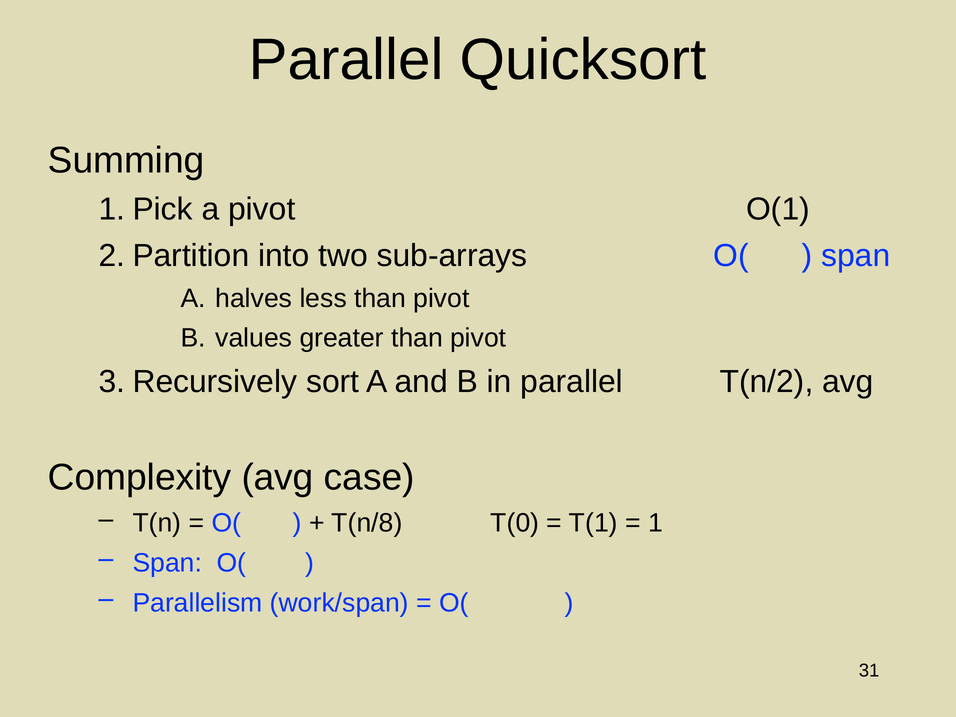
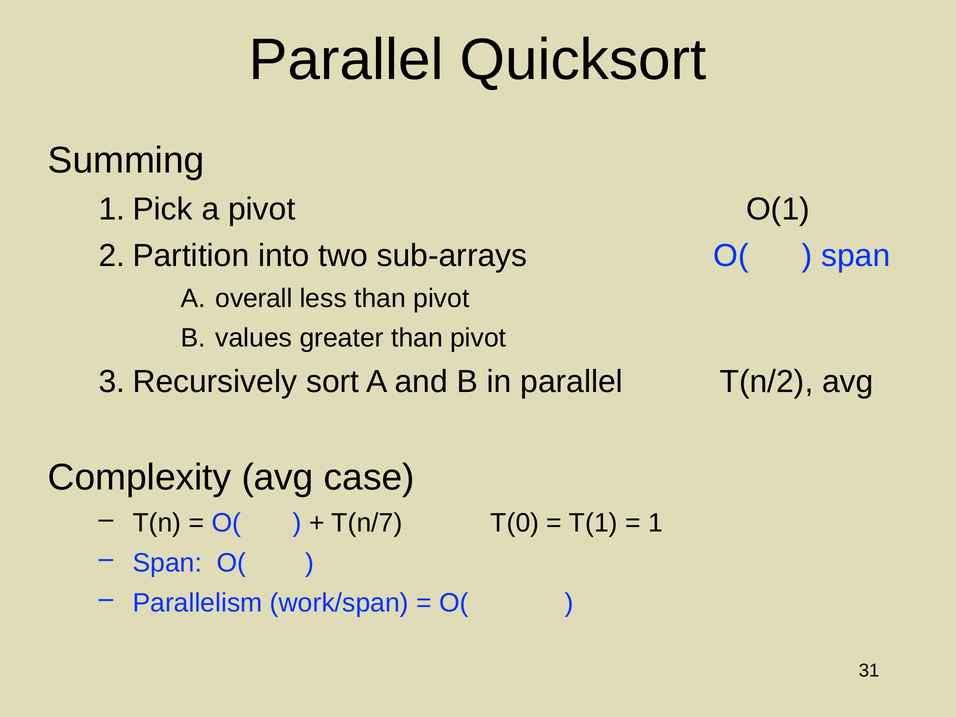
halves: halves -> overall (254, 298)
T(n/8: T(n/8 -> T(n/7 (367, 523)
